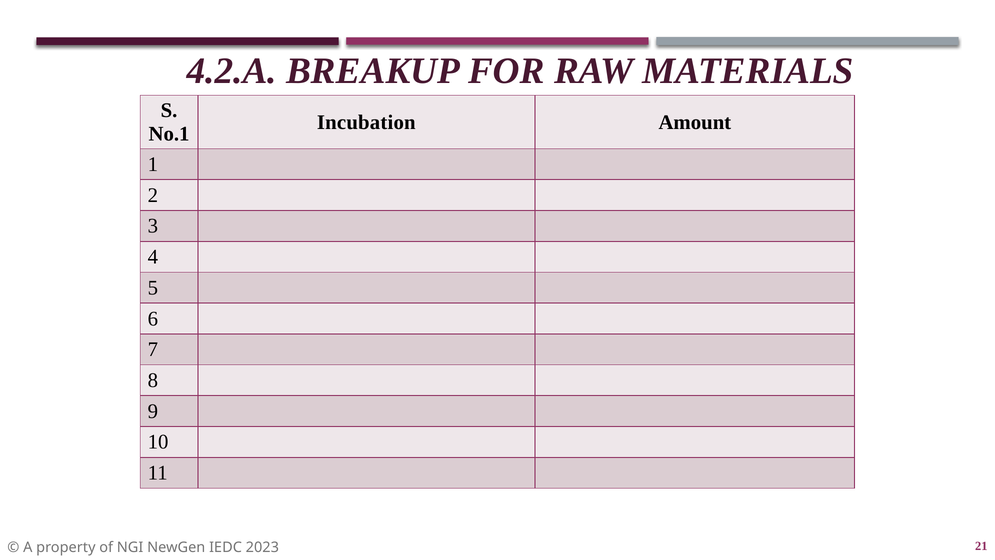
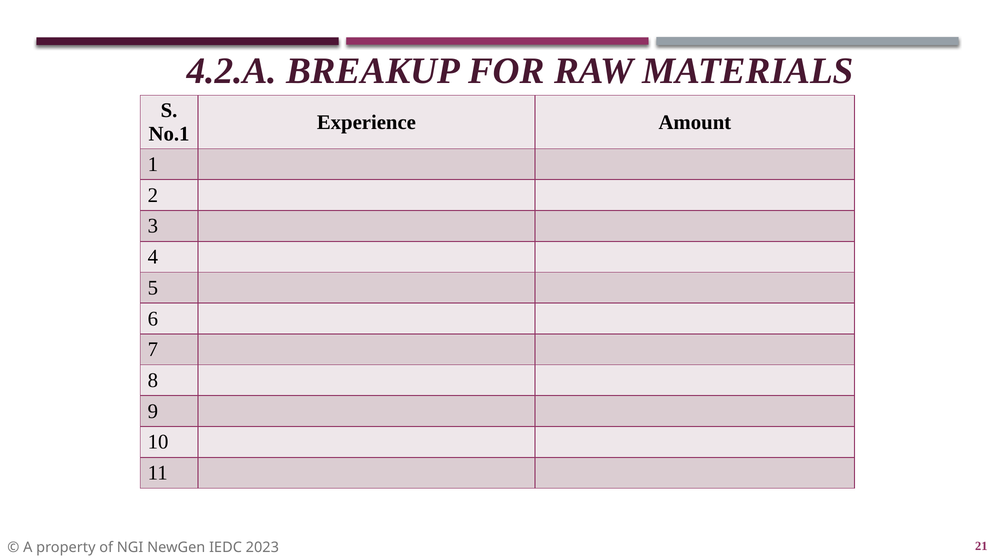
Incubation: Incubation -> Experience (366, 122)
